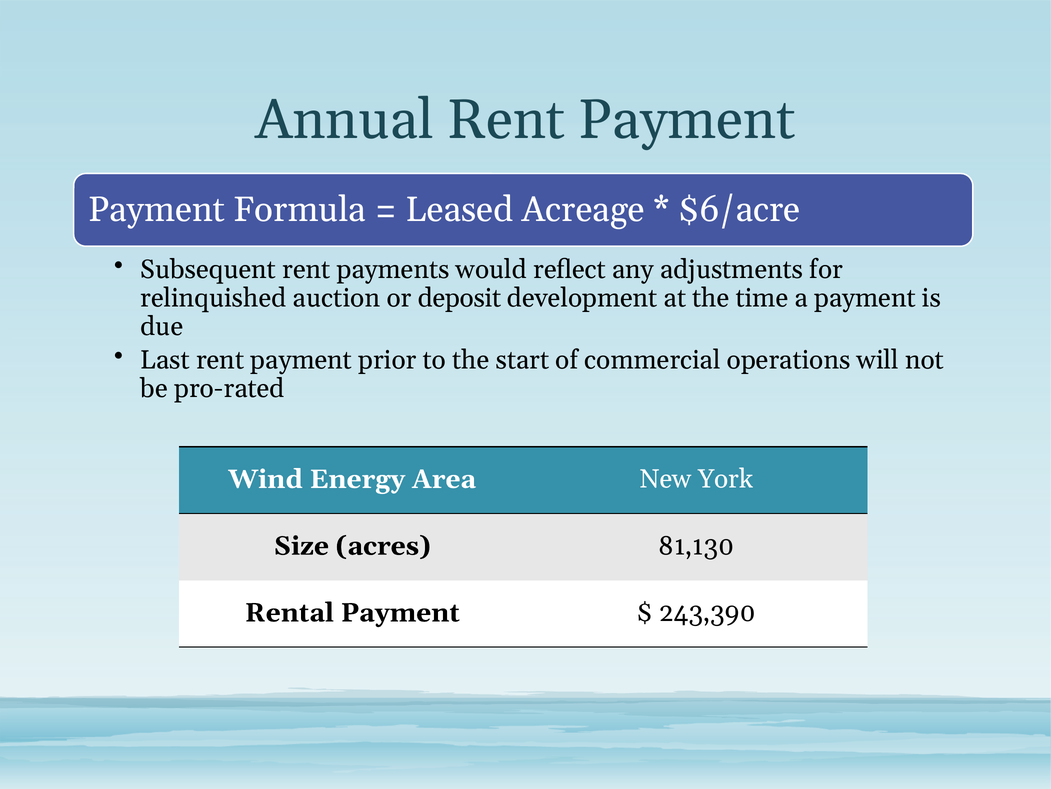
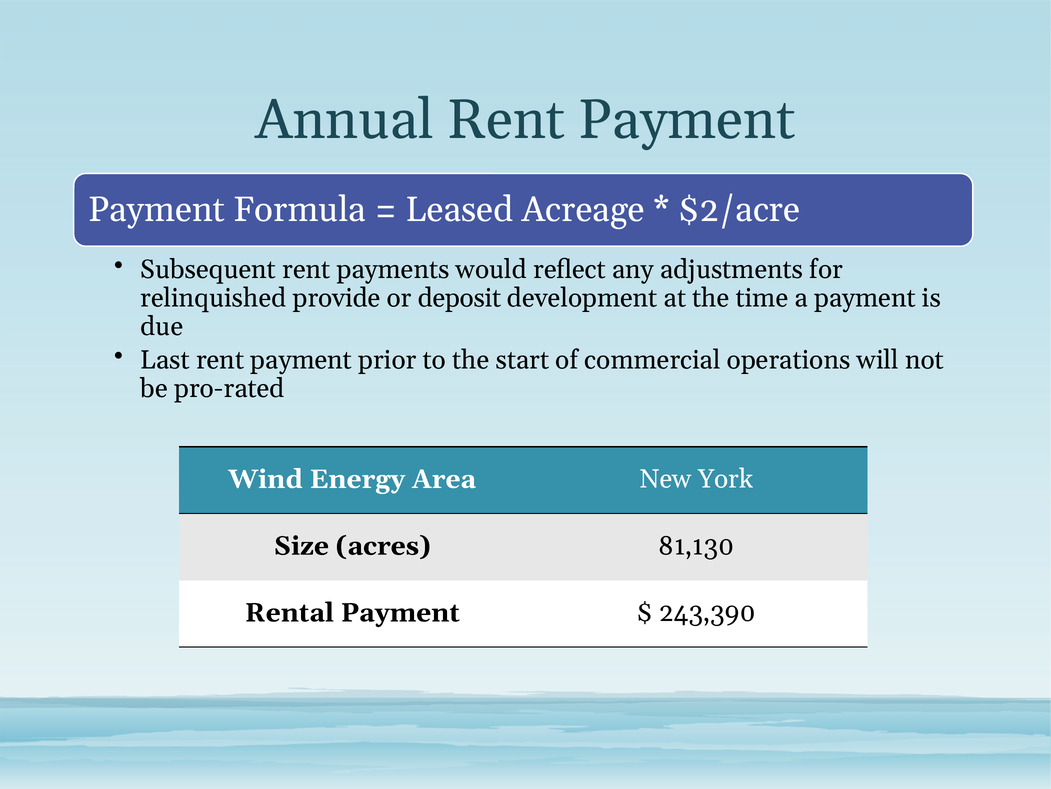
$6/acre: $6/acre -> $2/acre (739, 209)
auction: auction -> provide (337, 298)
